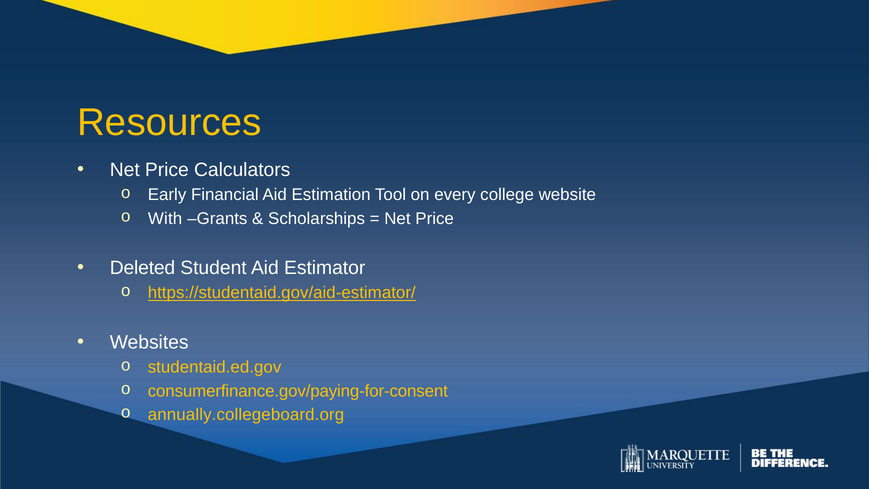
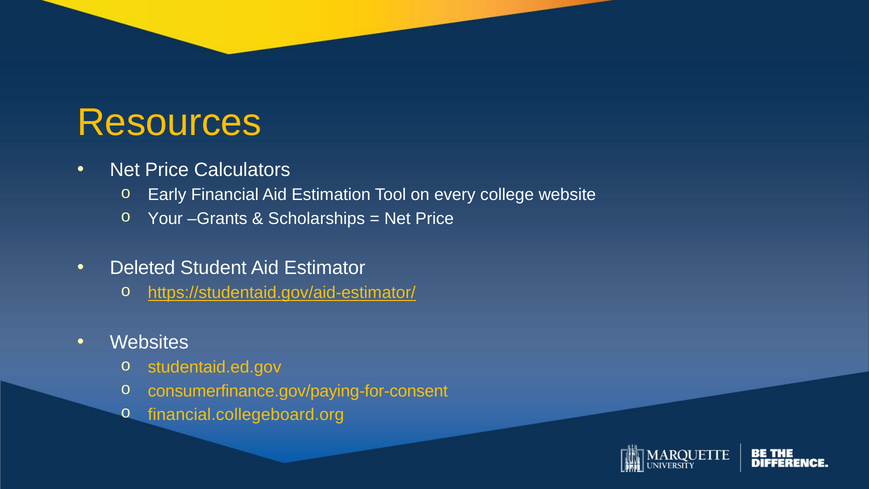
With: With -> Your (165, 218)
annually.collegeboard.org: annually.collegeboard.org -> financial.collegeboard.org (246, 414)
